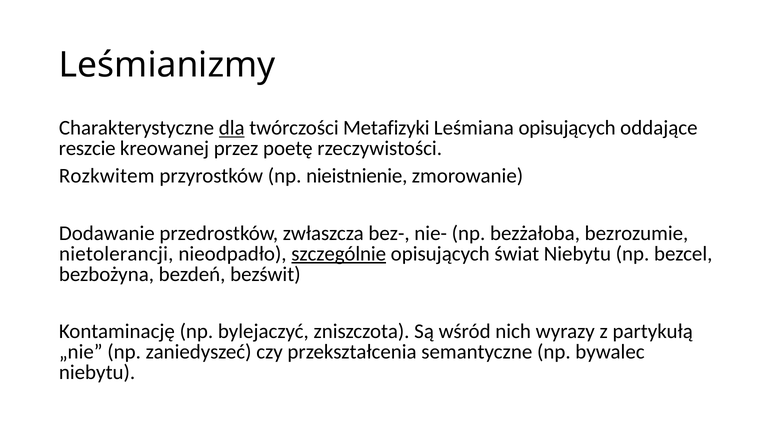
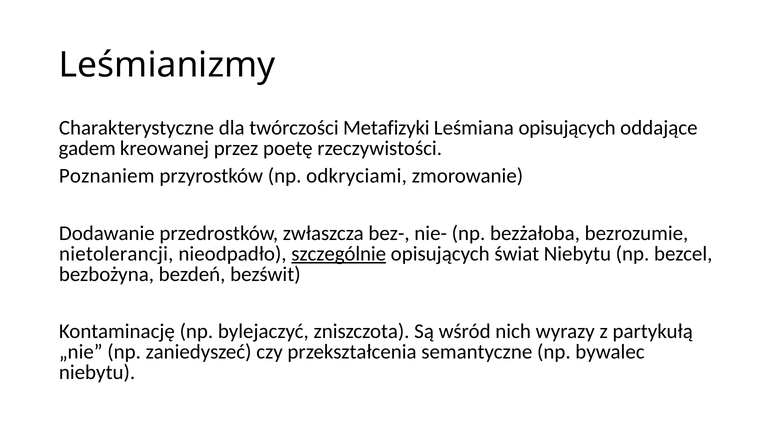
dla underline: present -> none (232, 128)
reszcie: reszcie -> gadem (87, 148)
Rozkwitem: Rozkwitem -> Poznaniem (107, 176)
nieistnienie: nieistnienie -> odkryciami (357, 176)
